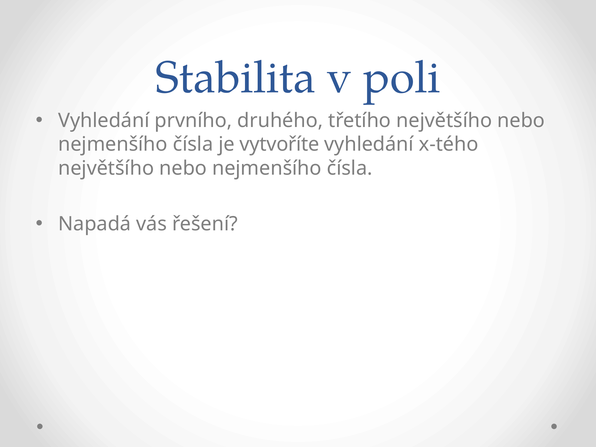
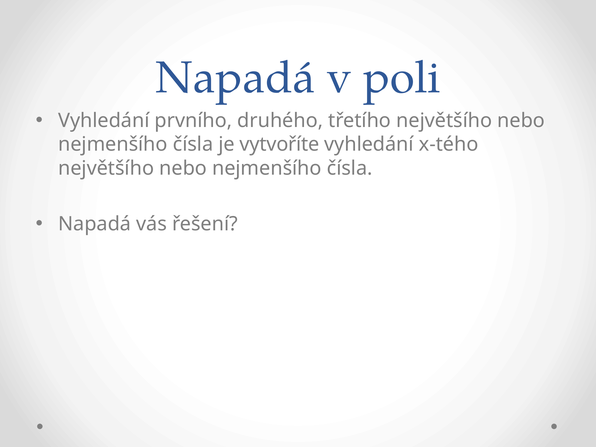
Stabilita: Stabilita -> Napadá (235, 78)
